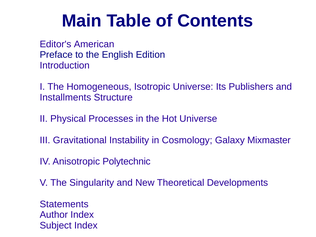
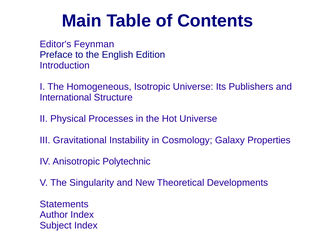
American: American -> Feynman (94, 44)
Installments: Installments -> International (65, 98)
Mixmaster: Mixmaster -> Properties (269, 140)
